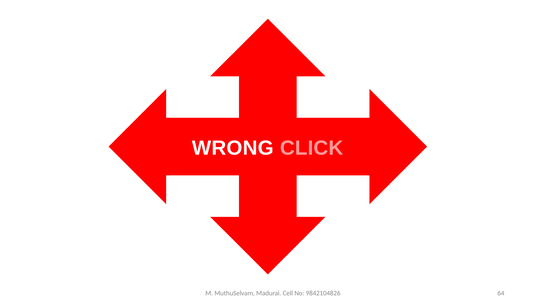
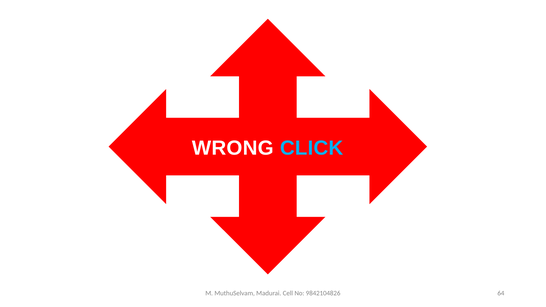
CLICK colour: pink -> light blue (312, 148)
